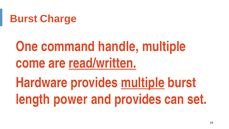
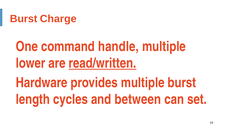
come: come -> lower (31, 63)
multiple underline: present -> none (143, 83)
power: power -> cycles (70, 99)
and provides: provides -> between (138, 99)
